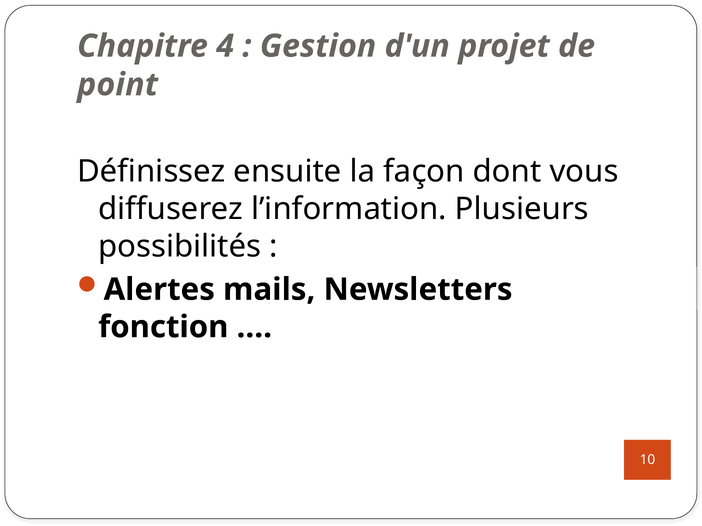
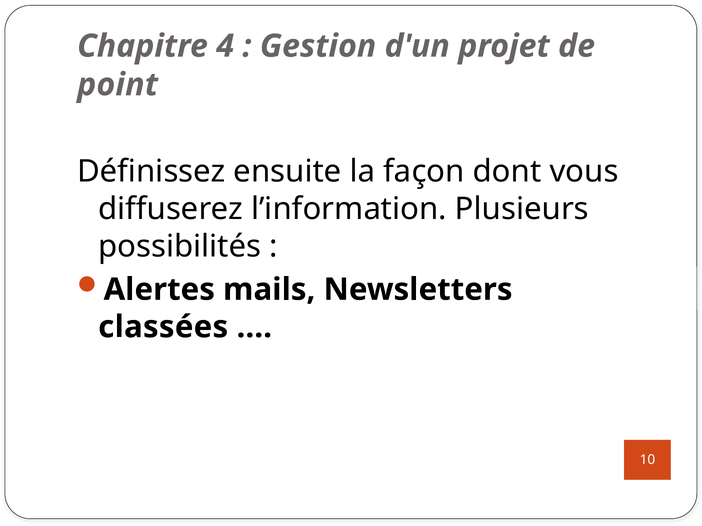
fonction: fonction -> classées (163, 327)
